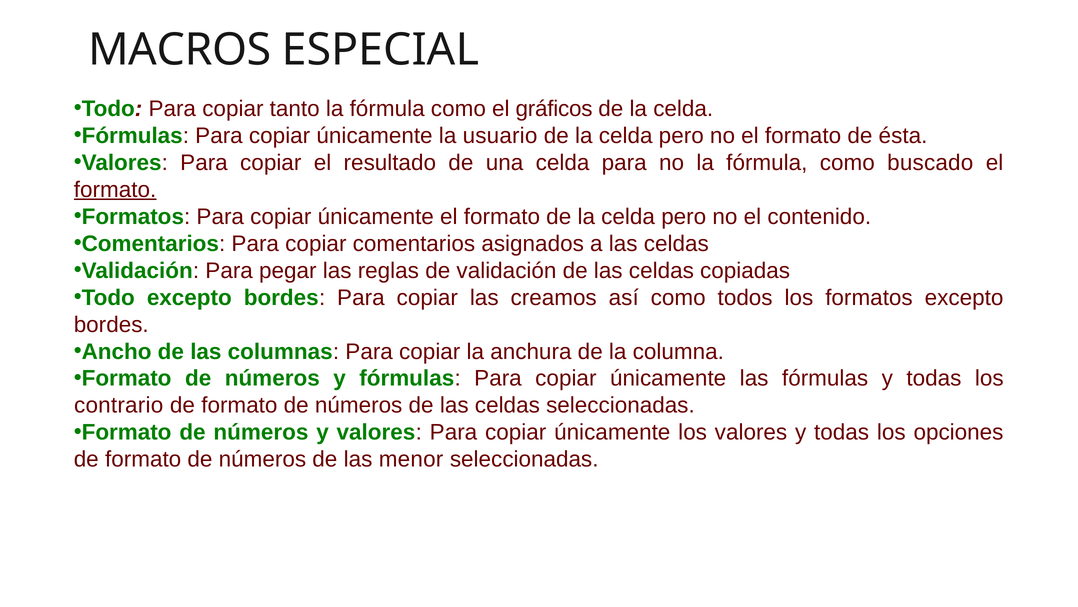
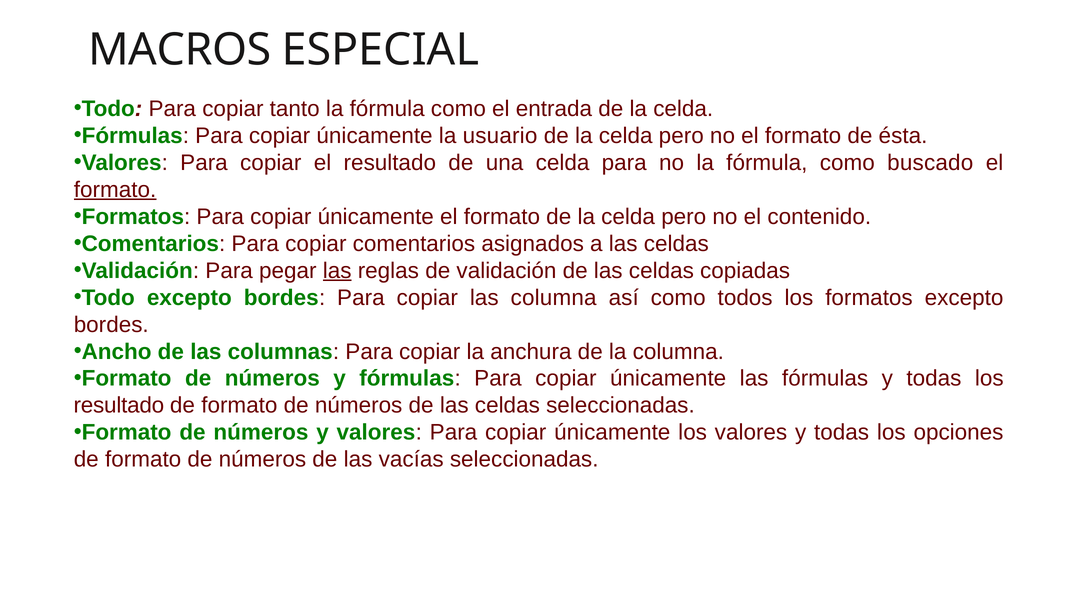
gráficos: gráficos -> entrada (554, 109)
las underline: none -> present (337, 270)
las creamos: creamos -> columna (554, 297)
contrario: contrario -> resultado (119, 405)
menor: menor -> vacías (411, 459)
